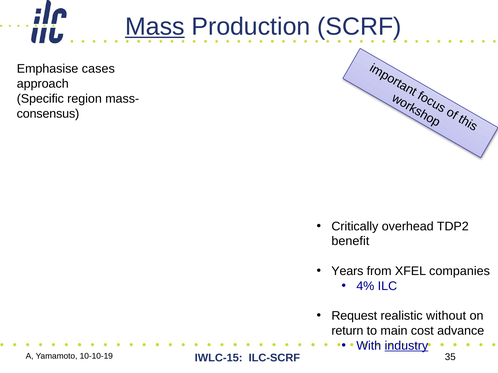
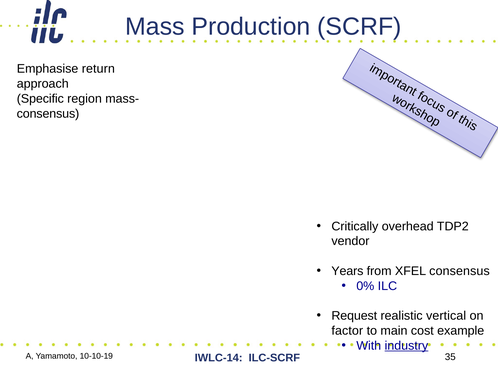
Mass underline: present -> none (155, 27)
cases: cases -> return (98, 69)
benefit: benefit -> vendor (350, 241)
XFEL companies: companies -> consensus (459, 271)
4%: 4% -> 0% (365, 286)
without: without -> vertical (446, 316)
return: return -> factor (347, 331)
advance: advance -> example (461, 331)
IWLC-15: IWLC-15 -> IWLC-14 (219, 358)
